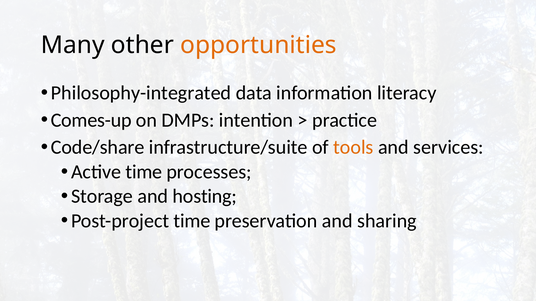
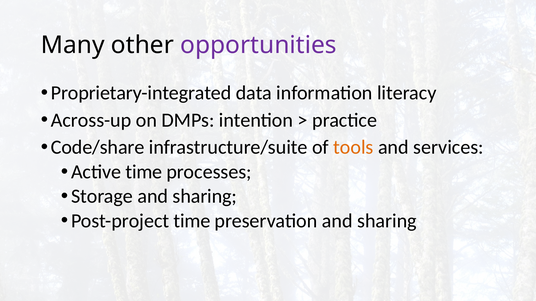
opportunities colour: orange -> purple (258, 45)
Philosophy-integrated: Philosophy-integrated -> Proprietary-integrated (141, 93)
Comes-up: Comes-up -> Across-up (91, 120)
Storage and hosting: hosting -> sharing (205, 197)
